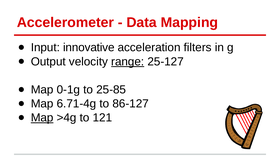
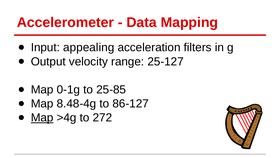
innovative: innovative -> appealing (89, 47)
range underline: present -> none (128, 61)
6.71-4g: 6.71-4g -> 8.48-4g (76, 103)
121: 121 -> 272 (102, 117)
